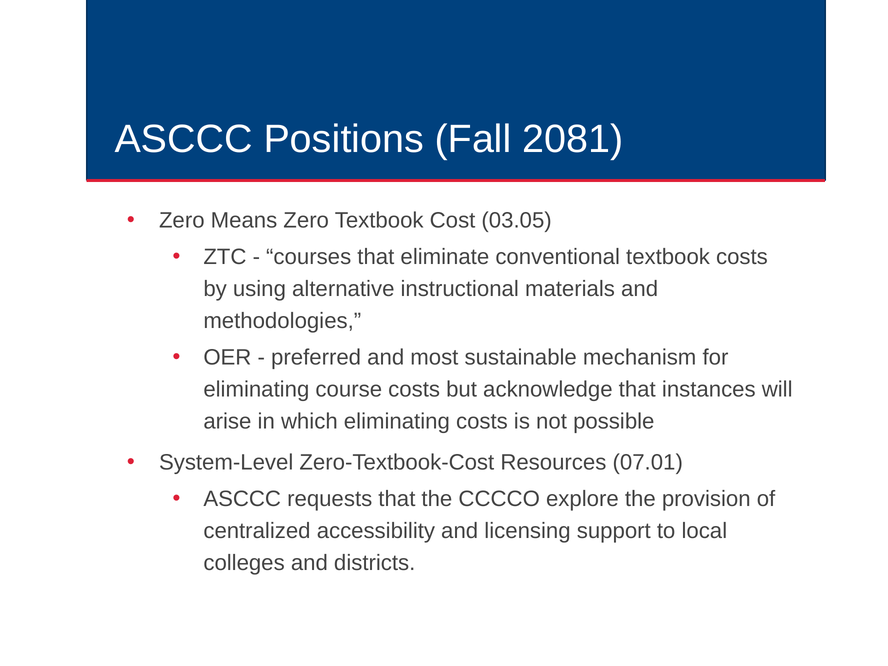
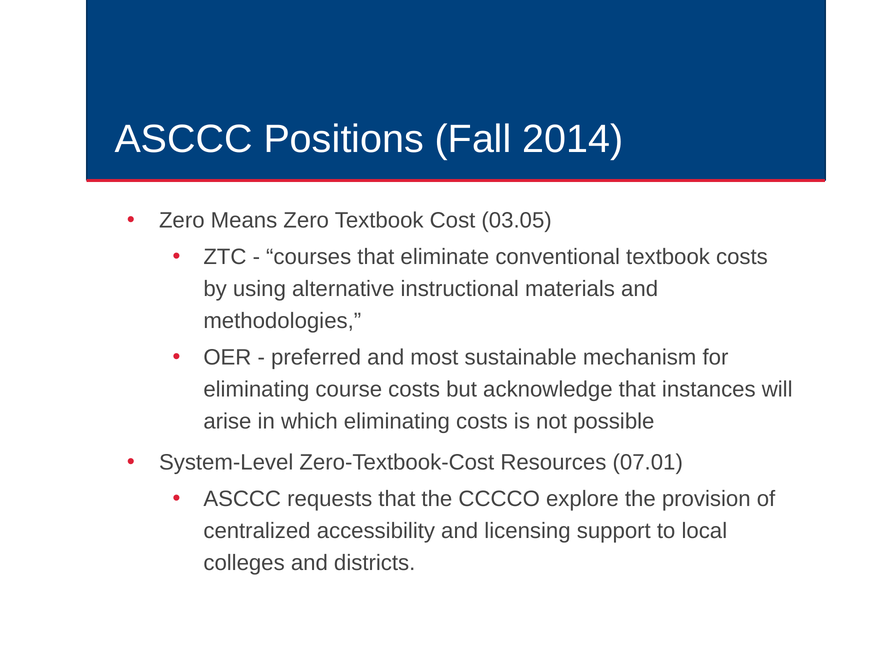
2081: 2081 -> 2014 (573, 139)
